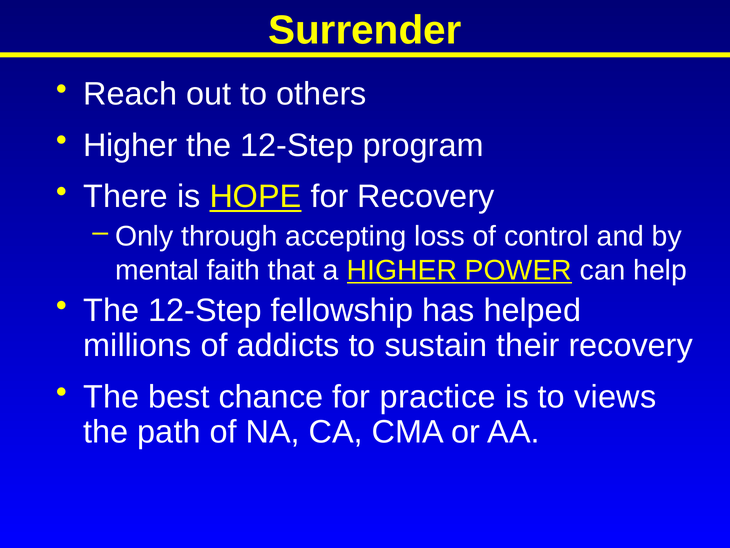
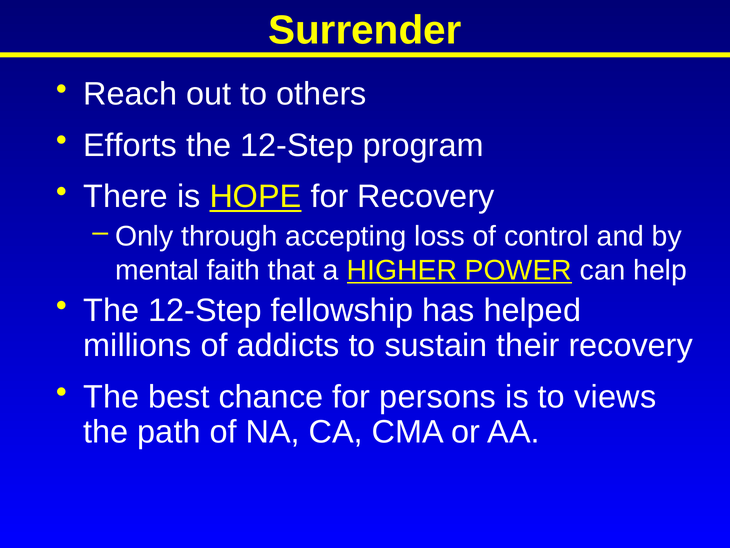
Higher: Higher -> Efforts (130, 145)
practice: practice -> persons (438, 397)
